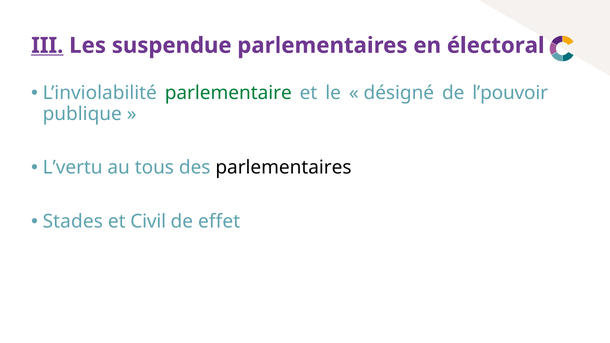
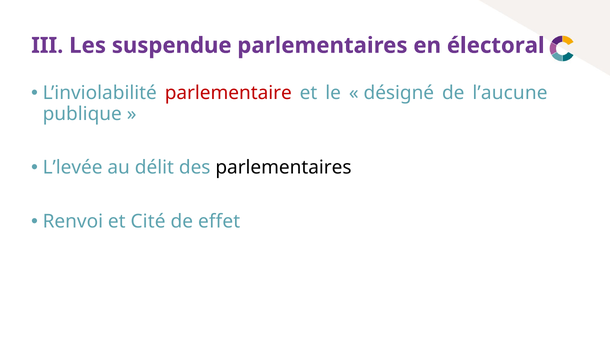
III underline: present -> none (47, 46)
parlementaire colour: green -> red (228, 93)
l’pouvoir: l’pouvoir -> l’aucune (510, 93)
L’vertu: L’vertu -> L’levée (73, 168)
tous: tous -> délit (154, 168)
Stades: Stades -> Renvoi (73, 222)
Civil: Civil -> Cité (148, 222)
